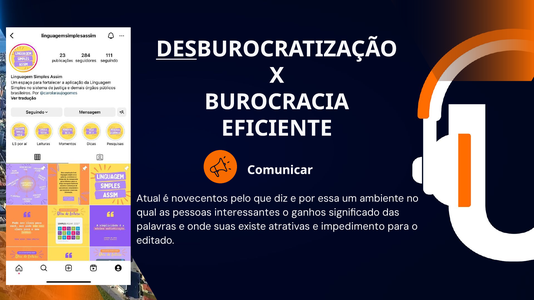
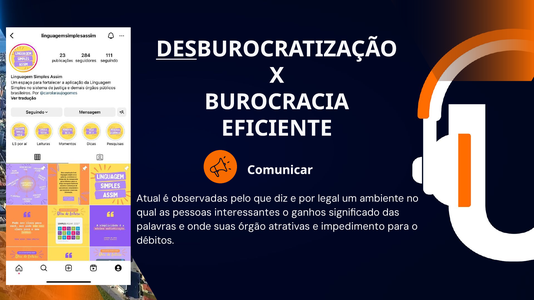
novecentos: novecentos -> observadas (200, 199)
essa: essa -> legal (329, 199)
existe: existe -> órgão (252, 227)
editado: editado -> débitos (155, 241)
